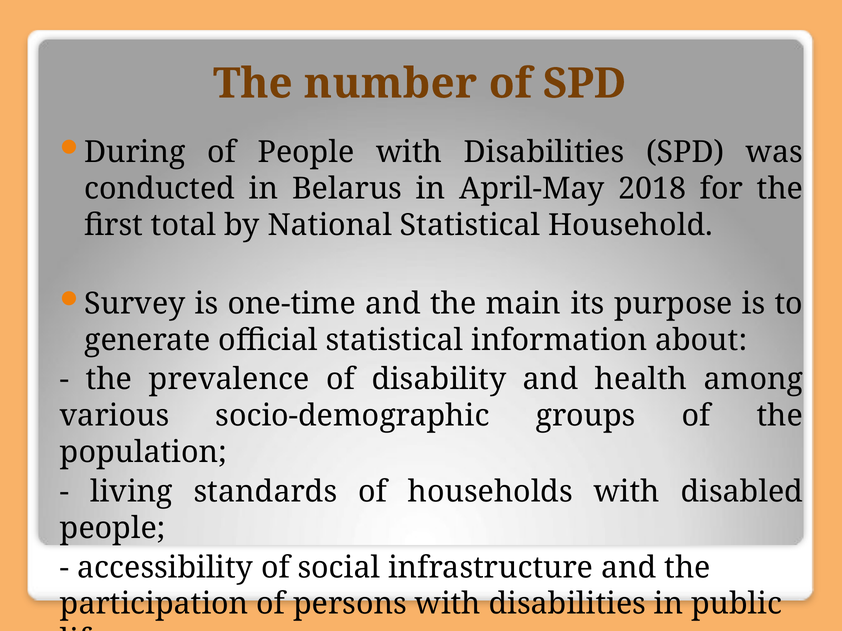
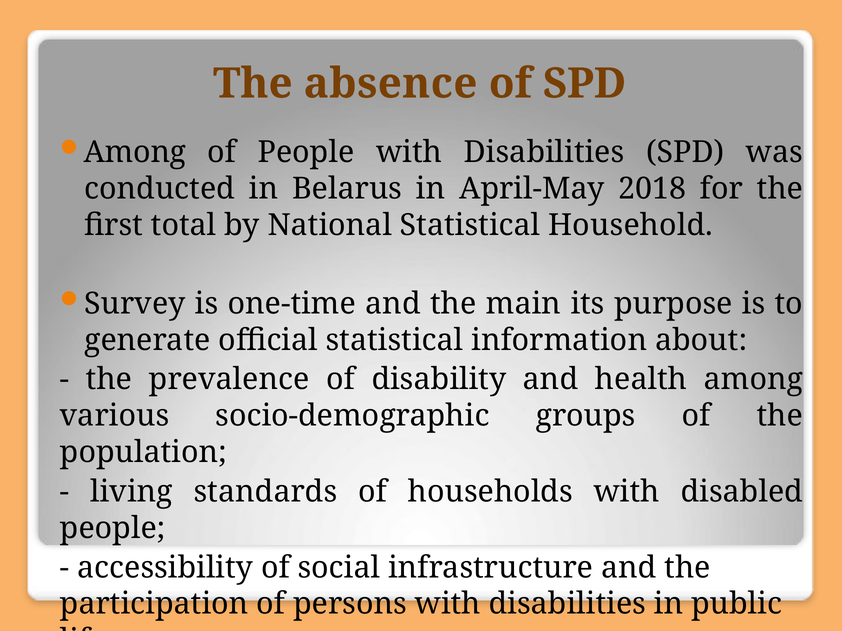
number: number -> absence (391, 84)
During: During -> Among (135, 152)
